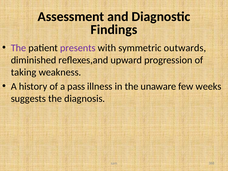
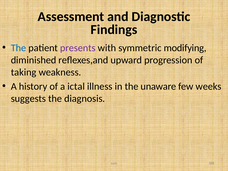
The colour: purple -> blue (18, 48)
outwards: outwards -> modifying (185, 48)
pass: pass -> ictal (76, 86)
